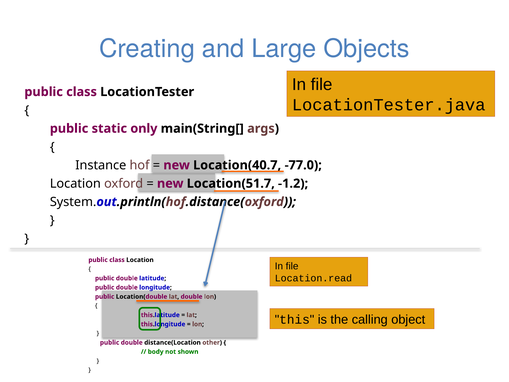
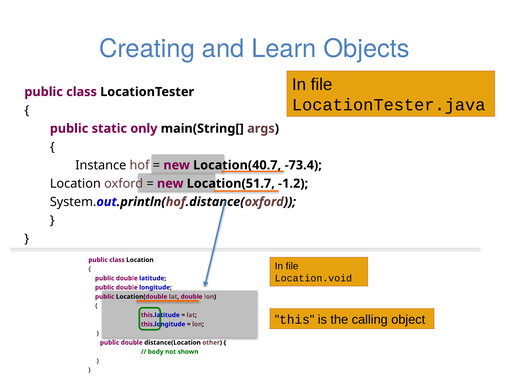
Large: Large -> Learn (284, 49)
-77.0: -77.0 -> -73.4 (303, 165)
Location.read: Location.read -> Location.void (313, 278)
